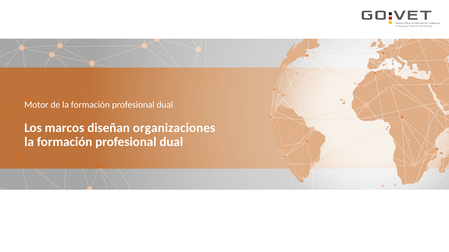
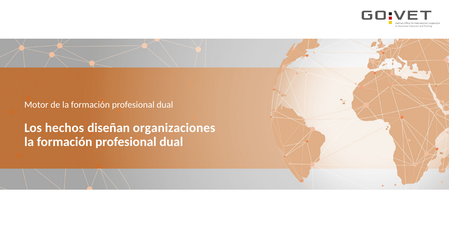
marcos: marcos -> hechos (64, 128)
